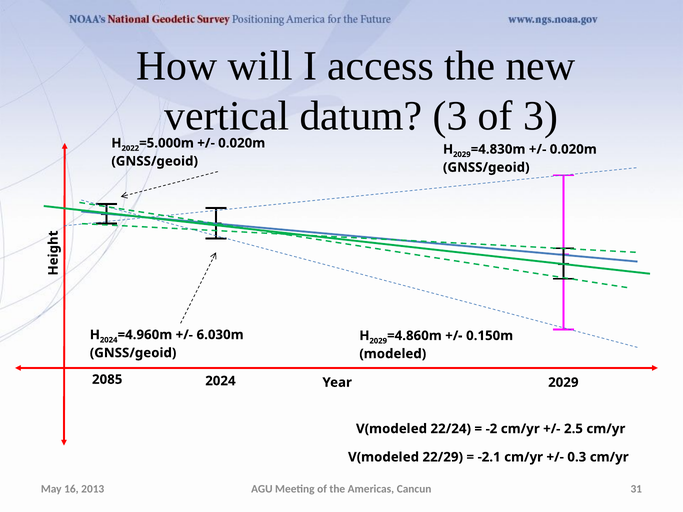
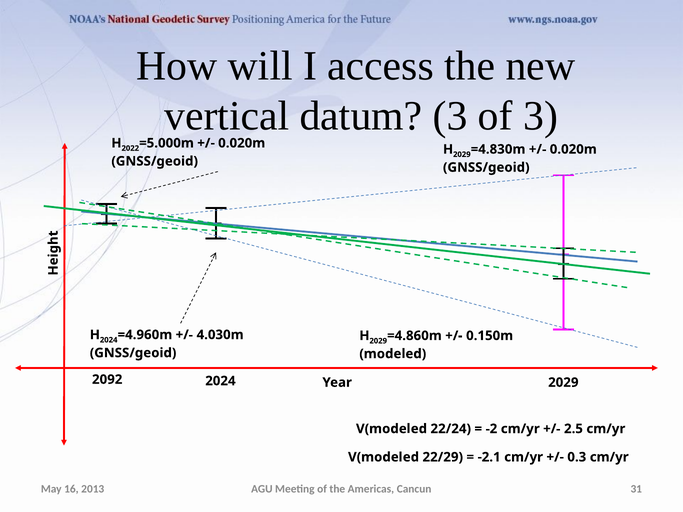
6.030m: 6.030m -> 4.030m (220, 335)
2085: 2085 -> 2092 (107, 380)
